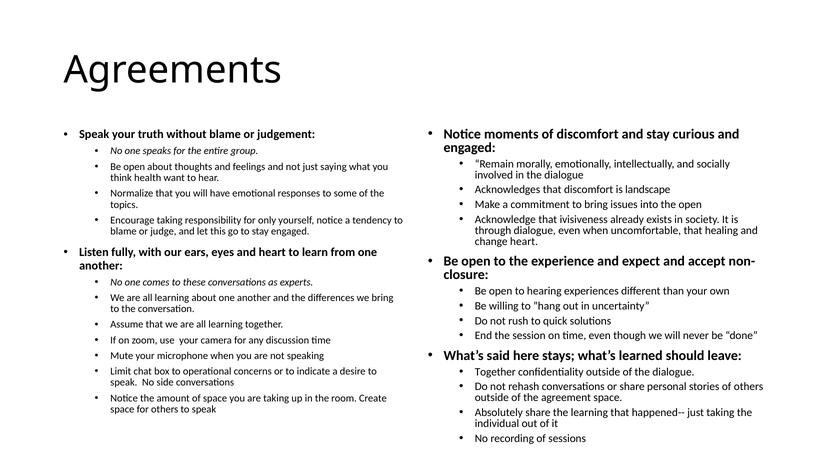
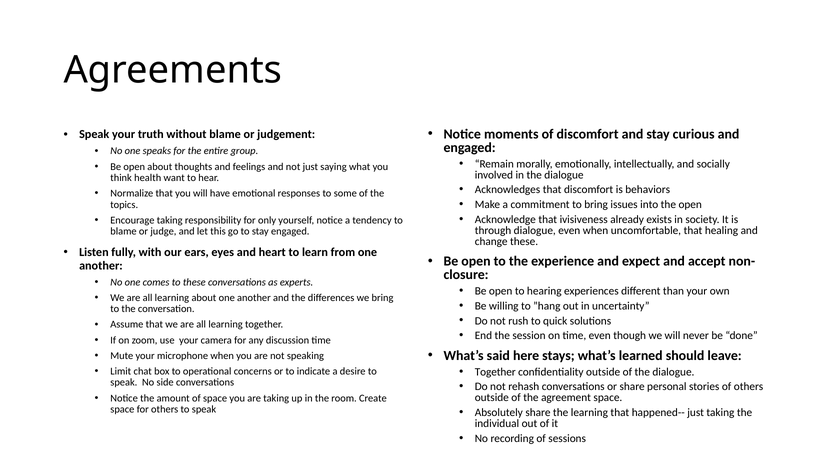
landscape: landscape -> behaviors (648, 190)
change heart: heart -> these (524, 241)
